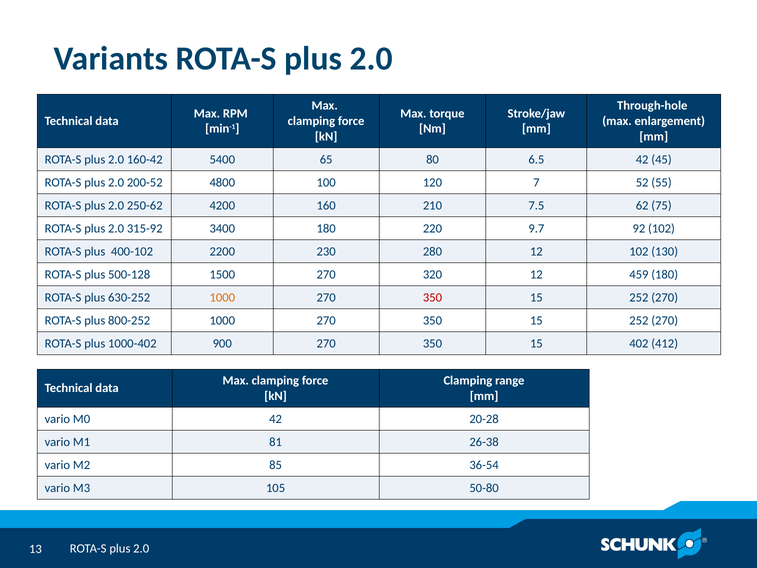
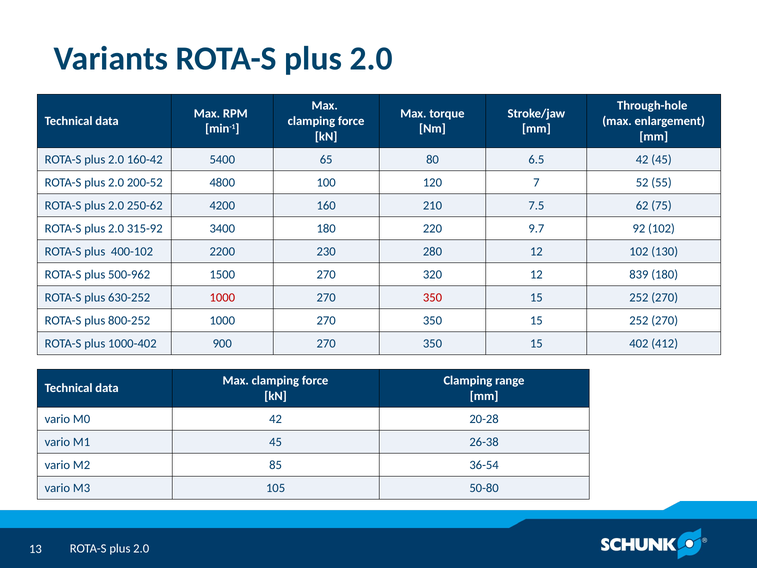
500-128: 500-128 -> 500-962 (129, 274)
459: 459 -> 839 (639, 274)
1000 colour: orange -> red (222, 297)
M1 81: 81 -> 45 (276, 442)
